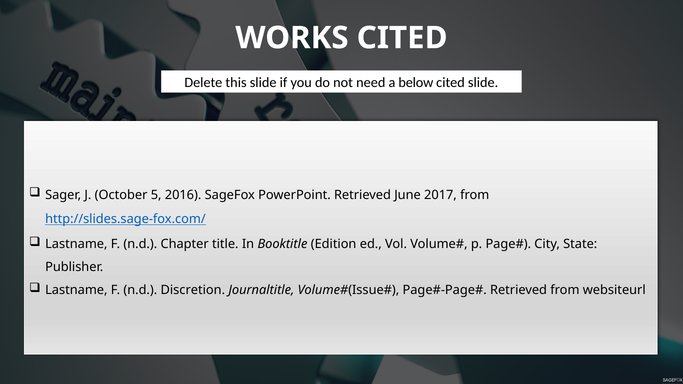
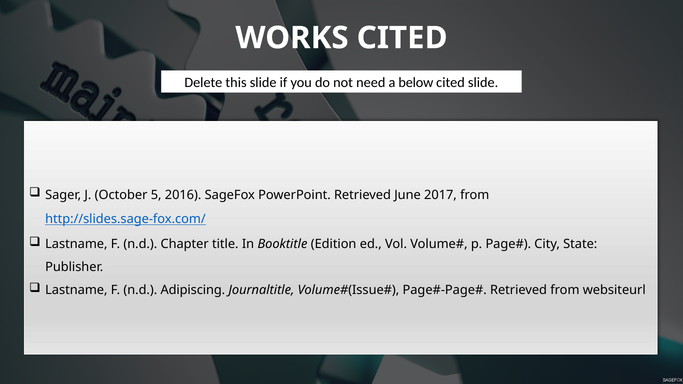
Discretion: Discretion -> Adipiscing (193, 290)
